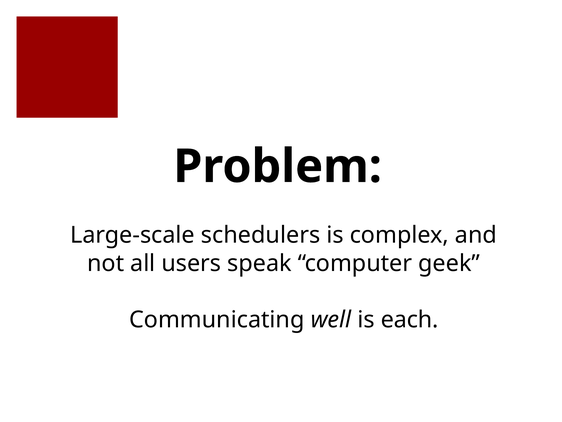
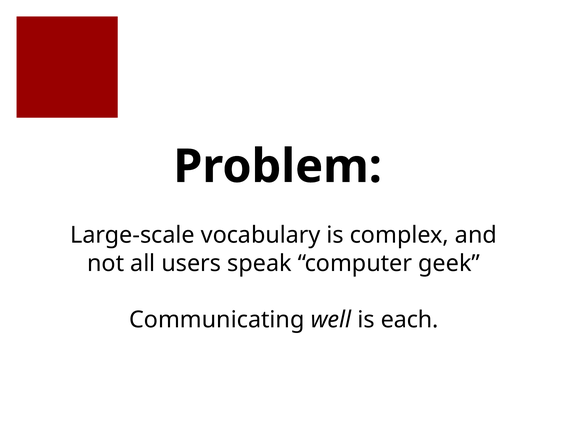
schedulers: schedulers -> vocabulary (261, 235)
